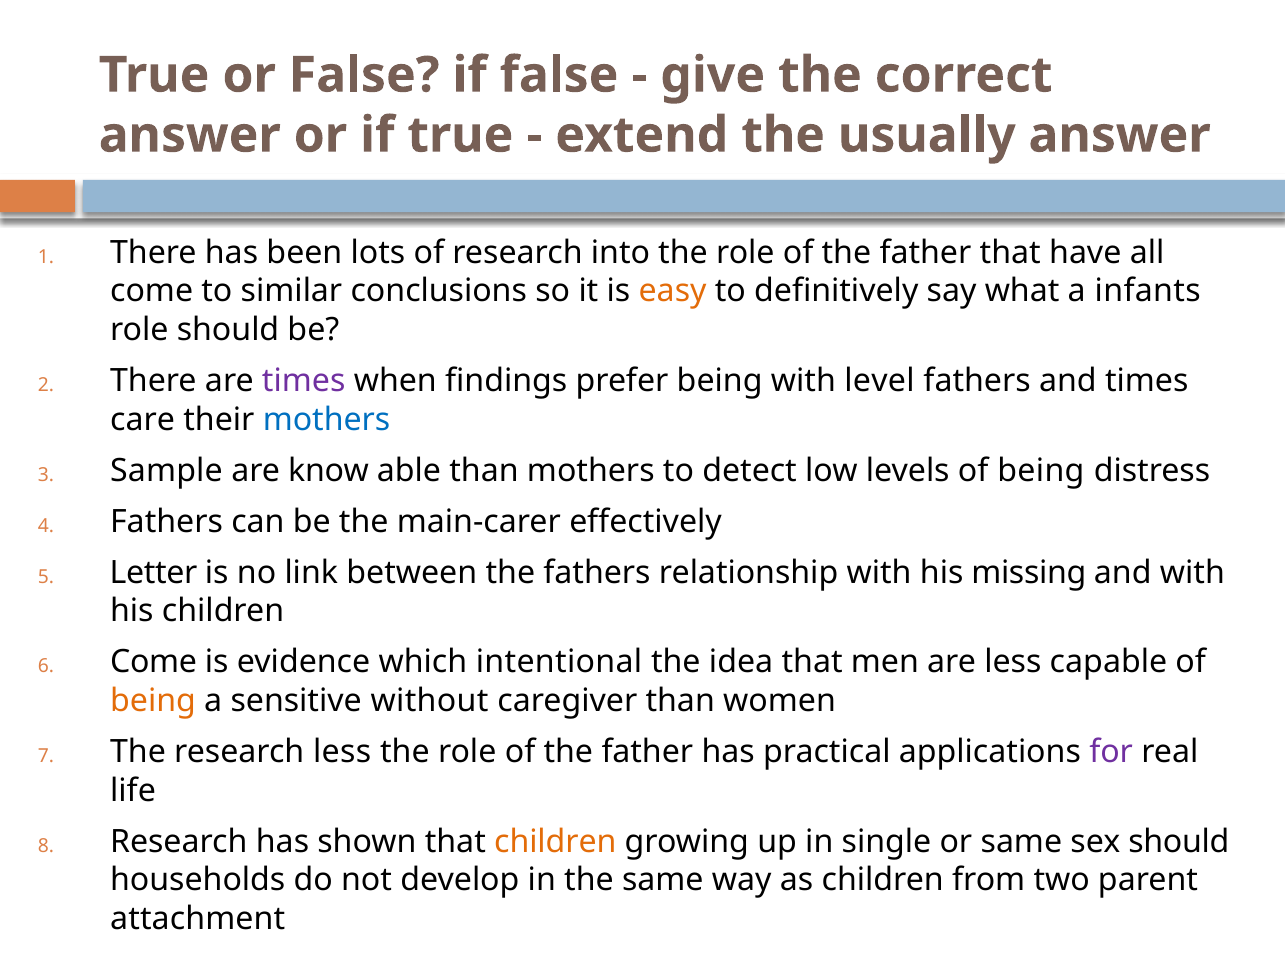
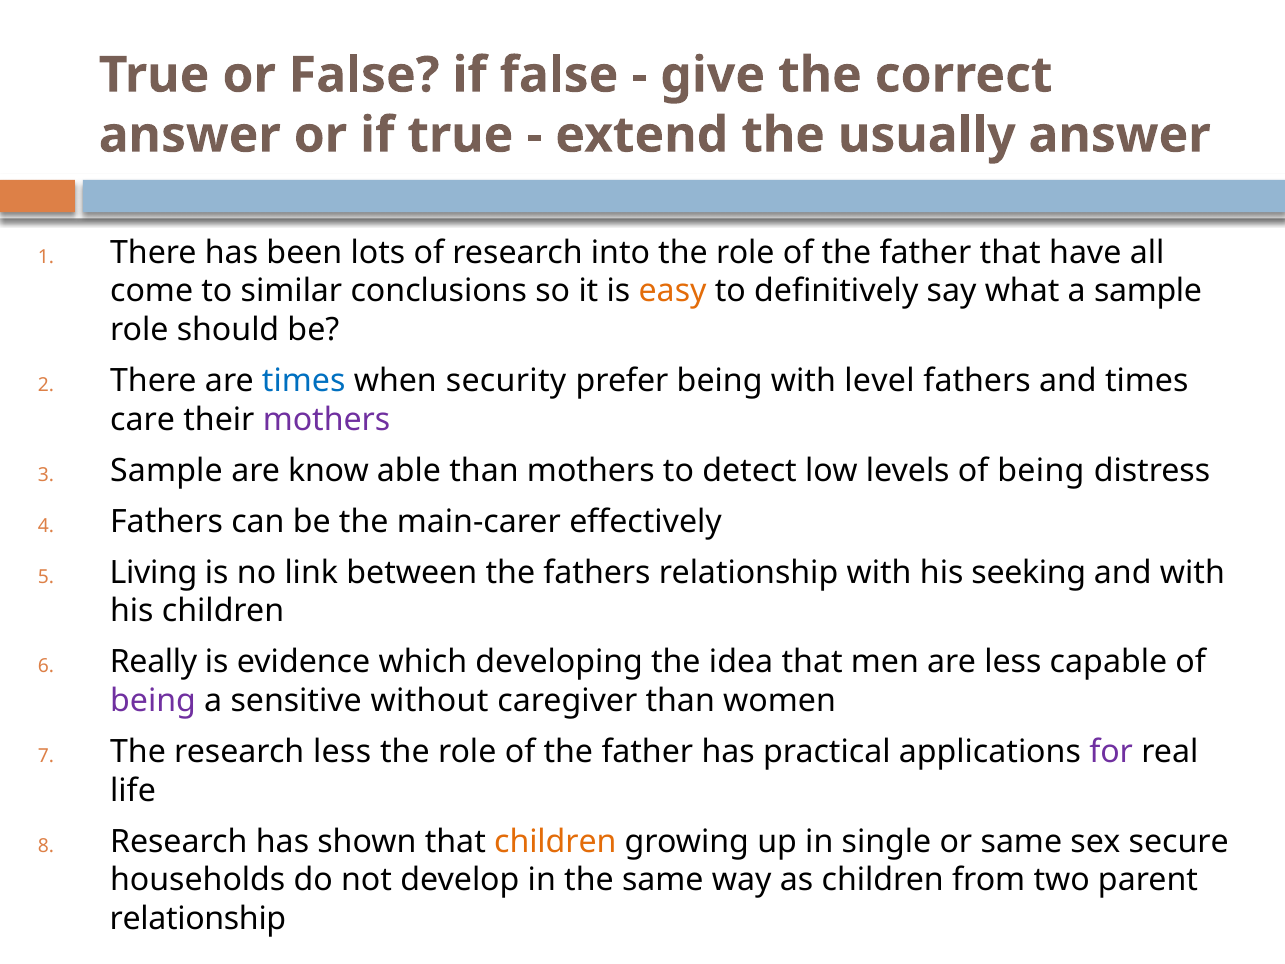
a infants: infants -> sample (1148, 291)
times colour: purple -> blue (304, 381)
findings: findings -> security (506, 381)
mothers colour: blue -> purple (327, 419)
Letter: Letter -> Living (154, 573)
missing: missing -> seeking (1029, 573)
Come: Come -> Really (154, 662)
intentional: intentional -> developing (559, 662)
being colour: orange -> purple (153, 701)
sex should: should -> secure (1179, 841)
attachment: attachment -> relationship (198, 918)
